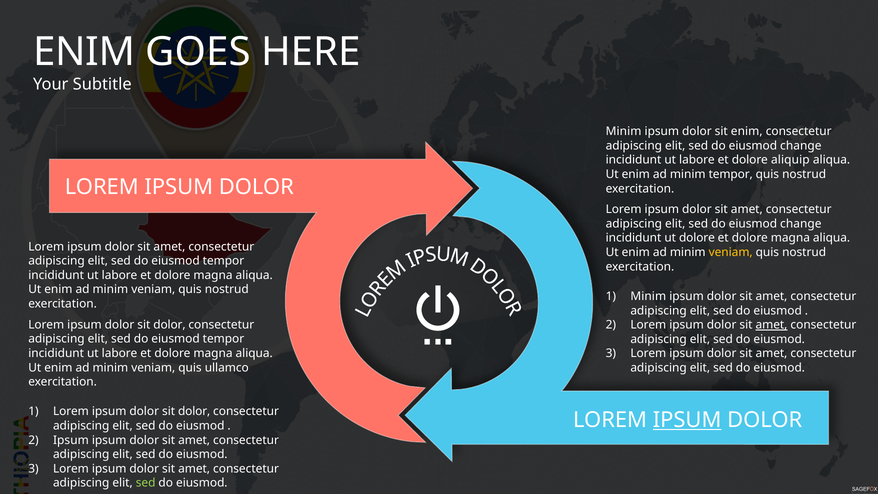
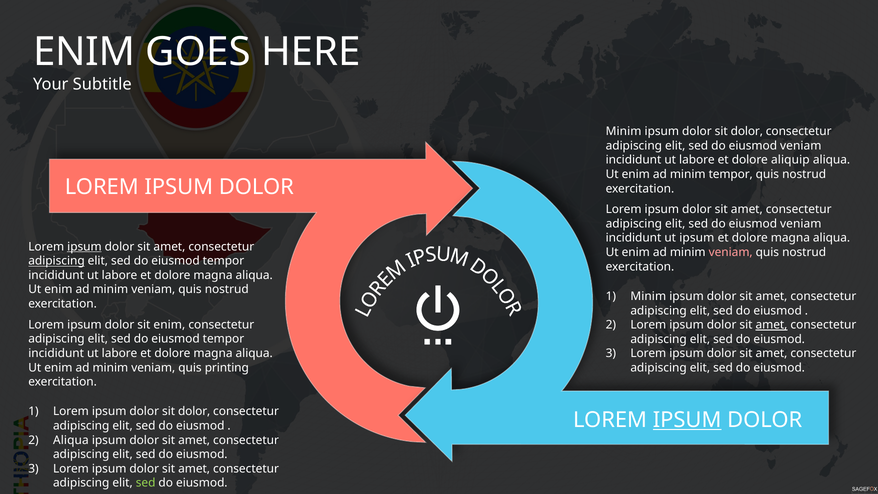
enim: enim -> dolor (747, 131)
change: change -> veniam (801, 146)
change: change -> veniam (801, 224)
ut dolore: dolore -> ipsum (697, 238)
ipsum underline: none -> present (84, 247)
veniam colour: yellow -> pink (731, 252)
adipiscing underline: none -> present (57, 261)
dolor: dolor -> enim (169, 325)
ullamco: ullamco -> printing (227, 368)
Ipsum: Ipsum -> Aliqua (71, 440)
